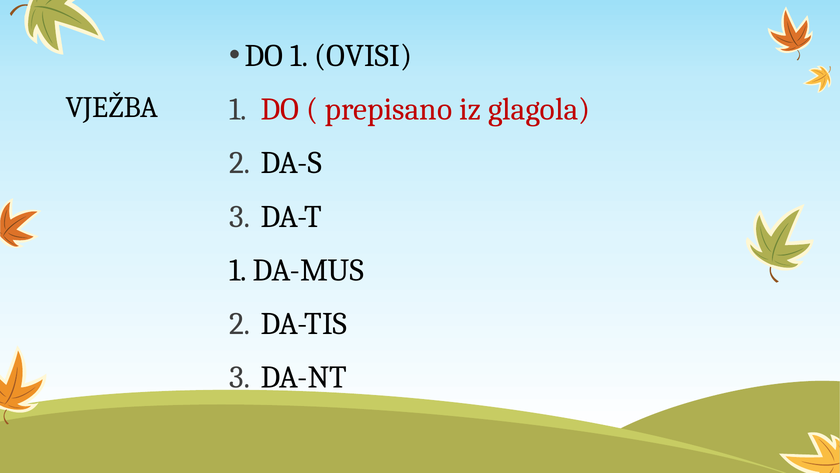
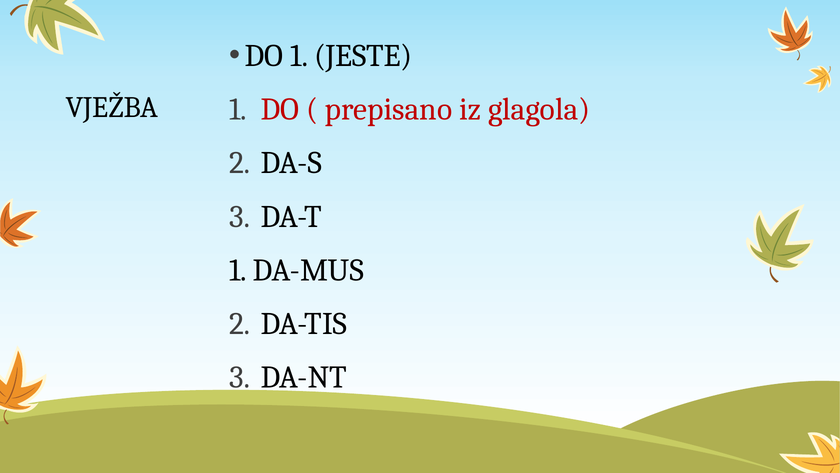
OVISI: OVISI -> JESTE (363, 56)
